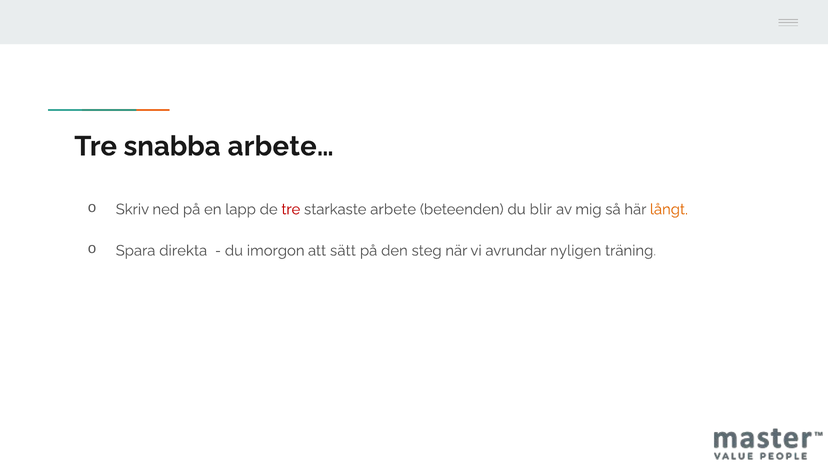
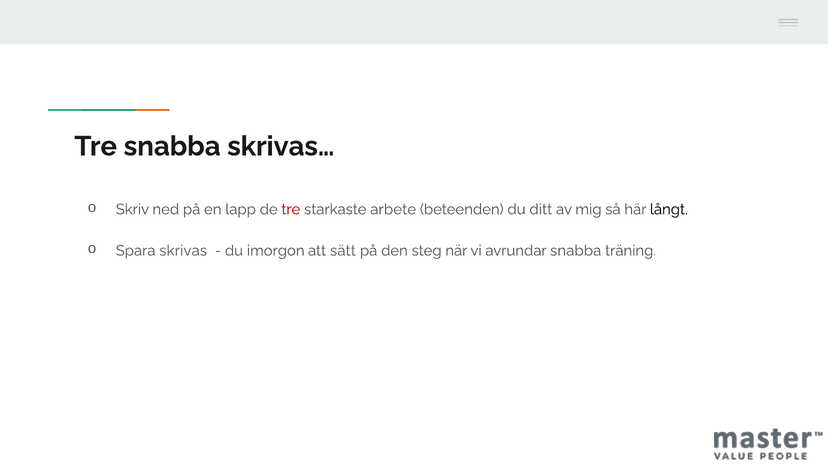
arbete…: arbete… -> skrivas… (281, 146)
blir: blir -> ditt (541, 209)
långt colour: orange -> black (669, 209)
direkta: direkta -> skrivas (183, 251)
avrundar nyligen: nyligen -> snabba (576, 251)
